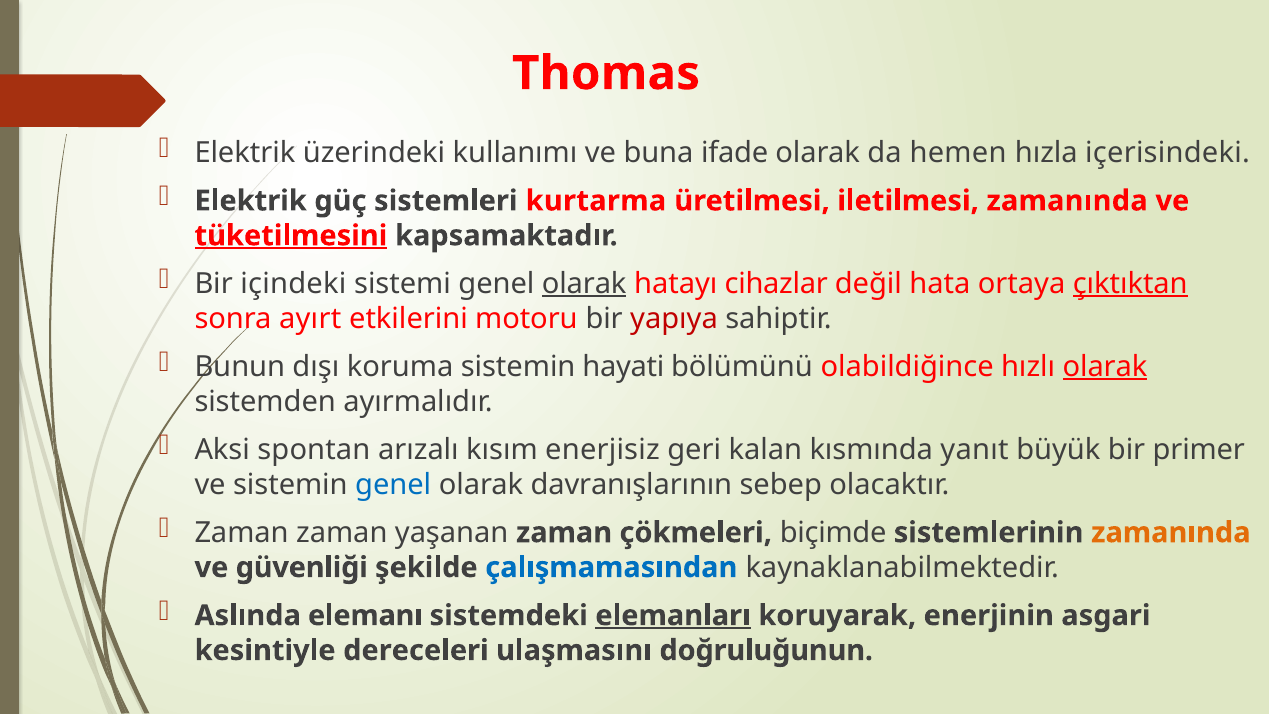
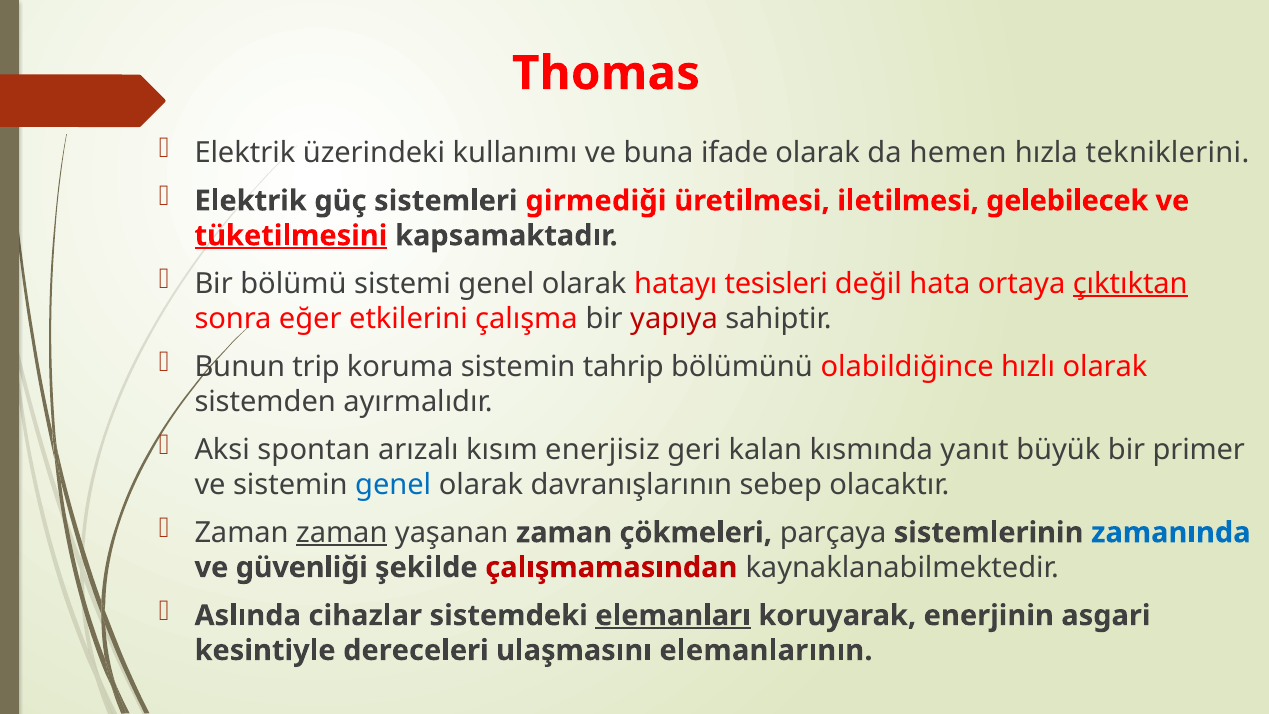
içerisindeki: içerisindeki -> tekniklerini (1168, 153)
kurtarma: kurtarma -> girmediği (596, 201)
iletilmesi zamanında: zamanında -> gelebilecek (1067, 201)
içindeki: içindeki -> bölümü (293, 284)
olarak underline: present -> none (584, 284)
cihazlar: cihazlar -> tesisleri (776, 284)
ayırt: ayırt -> eğer (310, 319)
motoru: motoru -> çalışma (526, 319)
dışı: dışı -> trip (316, 367)
hayati: hayati -> tahrip (623, 367)
olarak underline: present -> none (1105, 367)
zaman underline: none -> present (342, 533)
biçimde: biçimde -> parçaya (833, 533)
zamanında colour: orange -> blue (1171, 533)
çalışmamasından colour: blue -> red (611, 567)
elemanı: elemanı -> cihazlar (365, 615)
doğruluğunun: doğruluğunun -> elemanlarının (766, 650)
